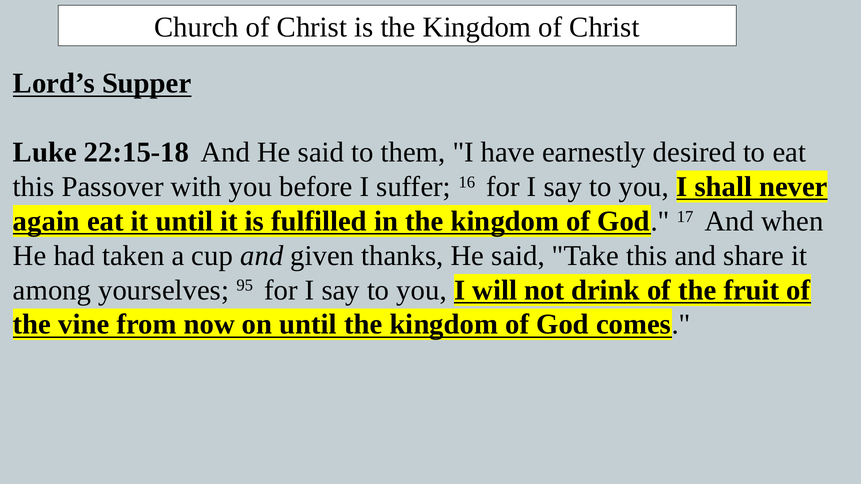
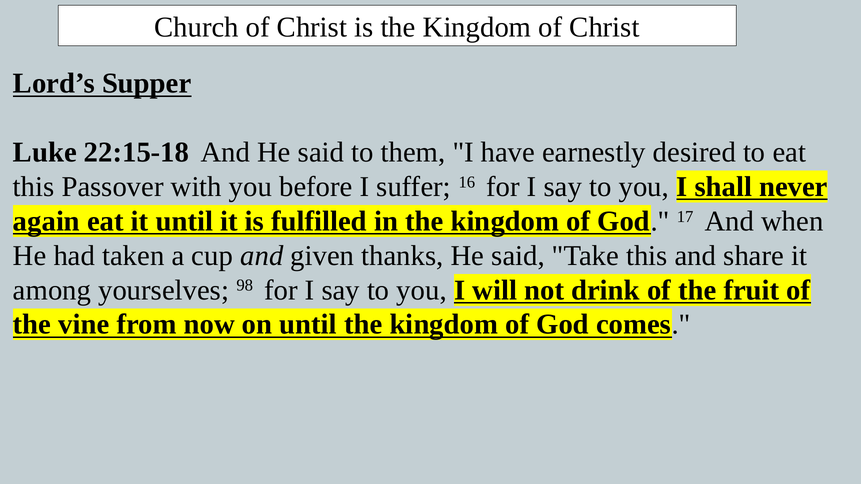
95: 95 -> 98 (245, 286)
